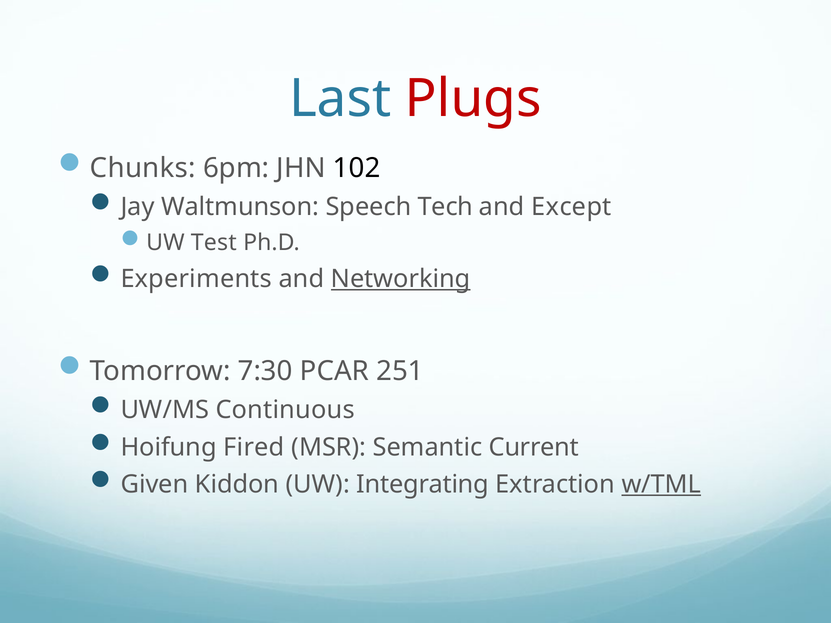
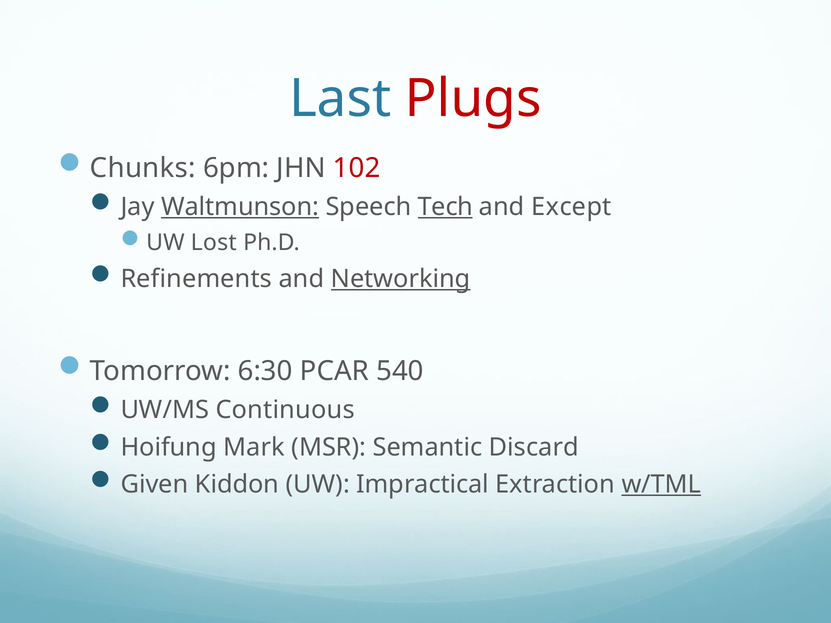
102 colour: black -> red (357, 168)
Waltmunson underline: none -> present (240, 207)
Tech underline: none -> present (445, 207)
Test: Test -> Lost (214, 243)
Experiments: Experiments -> Refinements (196, 279)
7:30: 7:30 -> 6:30 (265, 371)
251: 251 -> 540 (400, 371)
Fired: Fired -> Mark (254, 447)
Current: Current -> Discard (534, 447)
Integrating: Integrating -> Impractical (423, 485)
